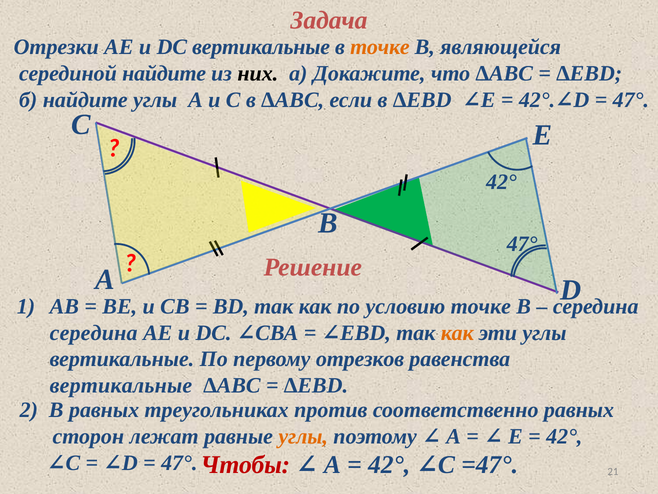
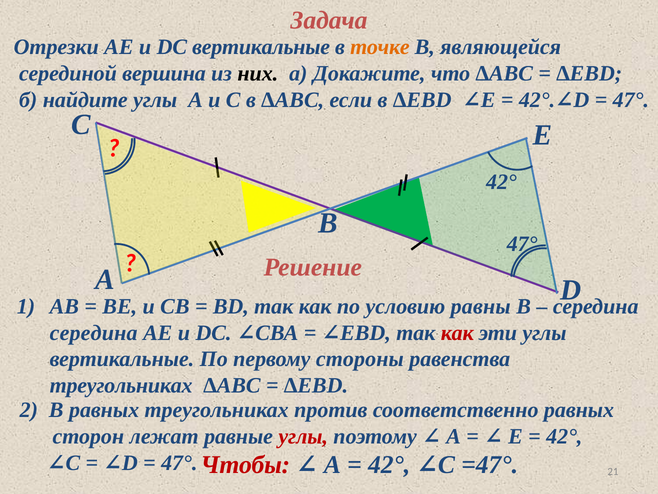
серединой найдите: найдите -> вершина (164, 73)
условию точке: точке -> равны (481, 306)
как colour: orange -> red (457, 332)
отрезков: отрезков -> стороны (360, 359)
вертикальные: вертикальные -> треугольниках (121, 385)
углы colour: orange -> red (303, 436)
